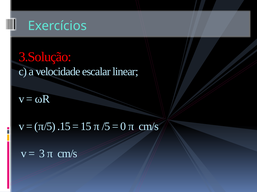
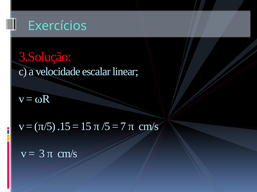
0: 0 -> 7 (123, 127)
